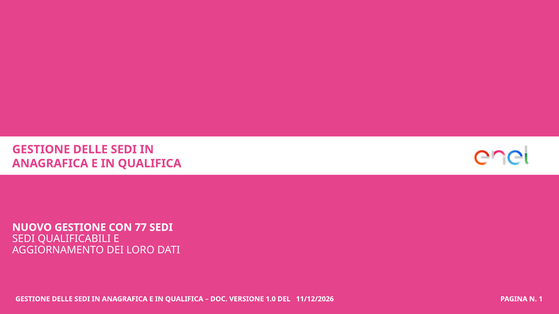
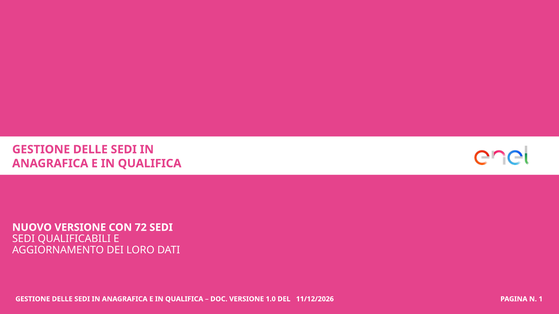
NUOVO GESTIONE: GESTIONE -> VERSIONE (80, 228)
77: 77 -> 72 (141, 228)
